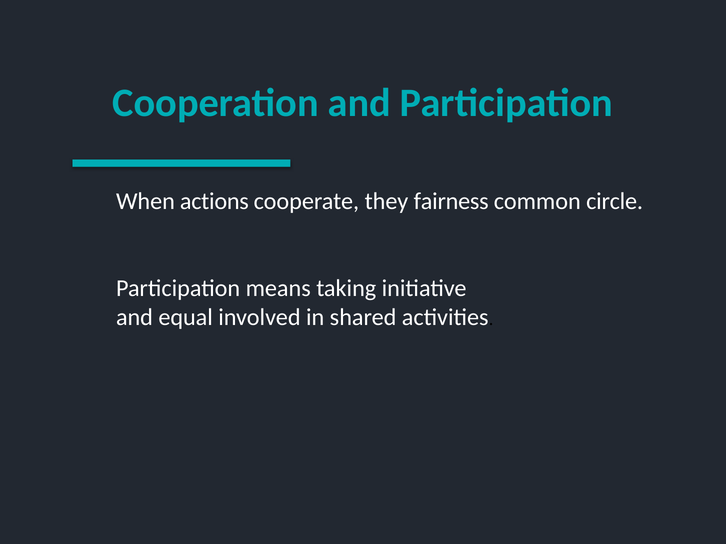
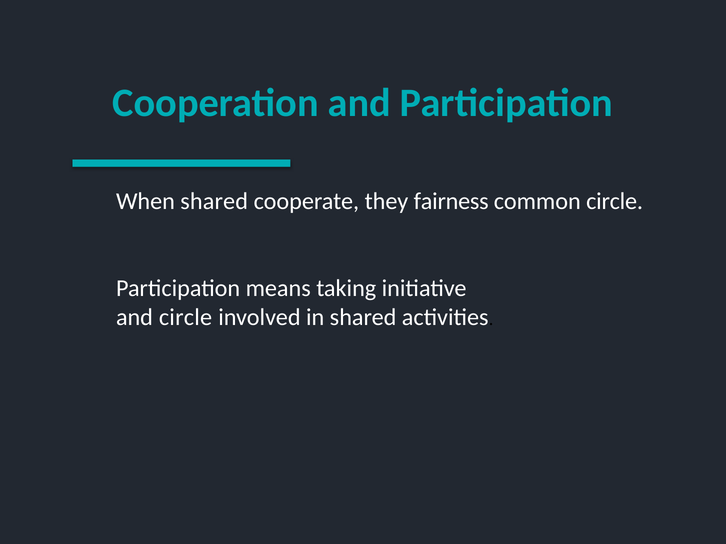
When actions: actions -> shared (214, 201)
and equal: equal -> circle (185, 317)
